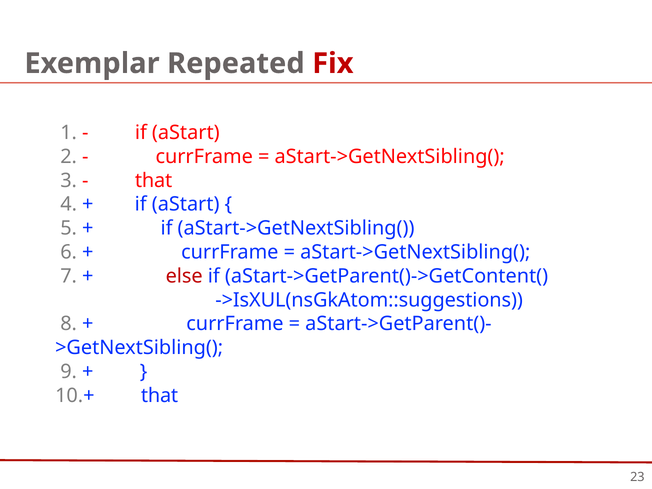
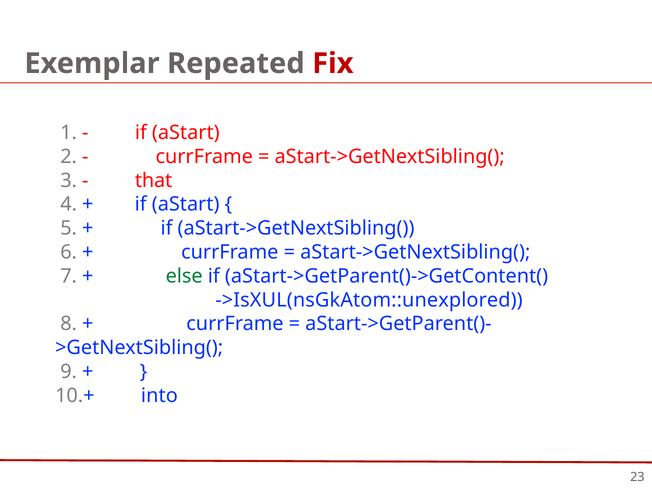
else colour: red -> green (184, 276)
->IsXUL(nsGkAtom::suggestions: ->IsXUL(nsGkAtom::suggestions -> ->IsXUL(nsGkAtom::unexplored (369, 300)
10.+ that: that -> into (159, 396)
